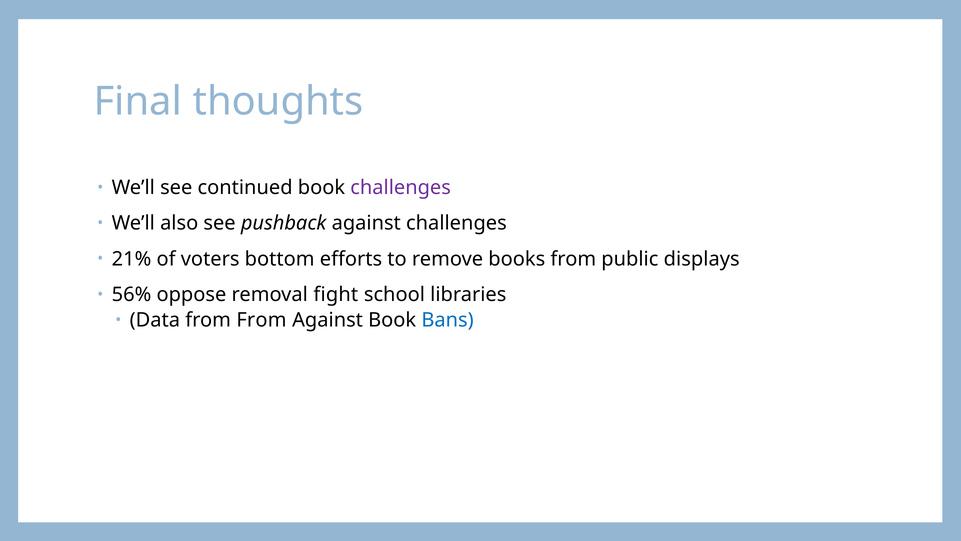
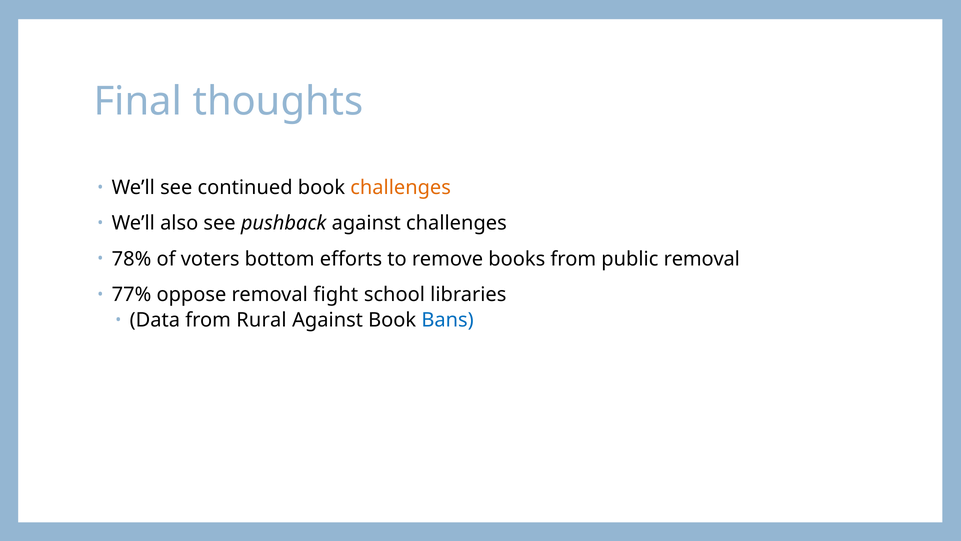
challenges colour: purple -> orange (401, 187)
21%: 21% -> 78% (132, 259)
public displays: displays -> removal (702, 259)
56%: 56% -> 77% (132, 294)
from From: From -> Rural (261, 320)
